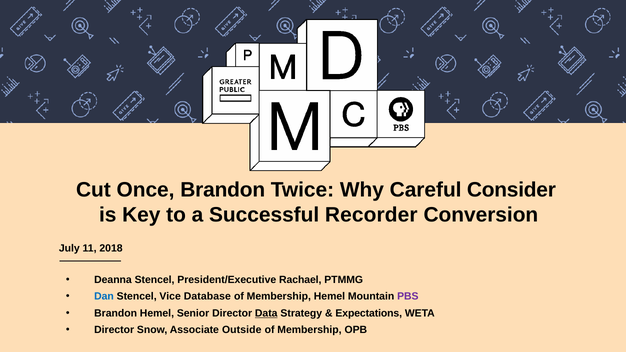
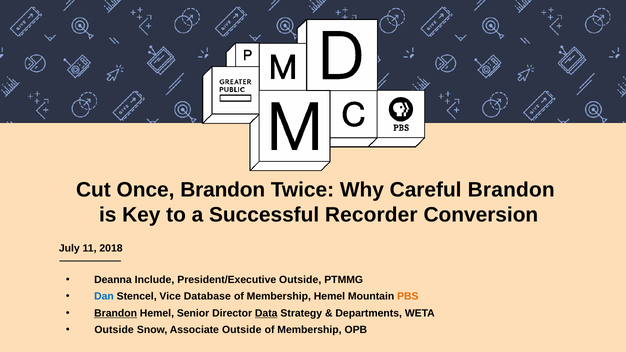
Careful Consider: Consider -> Brandon (511, 190)
Deanna Stencel: Stencel -> Include (155, 280)
President/Executive Rachael: Rachael -> Outside (300, 280)
PBS colour: purple -> orange (408, 297)
Brandon underline: none -> present (116, 313)
Expectations: Expectations -> Departments (369, 313)
Director: Director -> Outside (114, 330)
